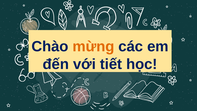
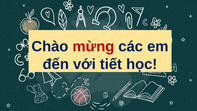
mừng colour: orange -> red (93, 46)
